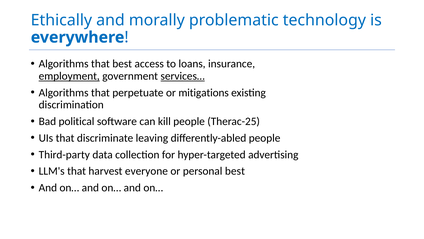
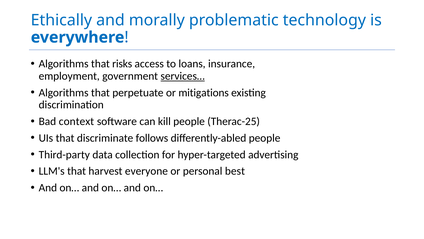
that best: best -> risks (122, 64)
employment underline: present -> none (69, 76)
political: political -> context (76, 121)
leaving: leaving -> follows (152, 138)
